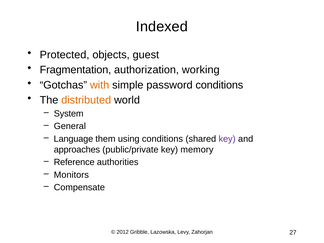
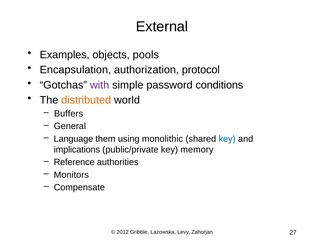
Indexed: Indexed -> External (162, 27)
Protected: Protected -> Examples (65, 55)
guest: guest -> pools (146, 55)
Fragmentation: Fragmentation -> Encapsulation (75, 70)
working: working -> protocol (201, 70)
with colour: orange -> purple (100, 85)
System: System -> Buffers (69, 114)
using conditions: conditions -> monolithic (162, 139)
key colour: purple -> blue (227, 139)
approaches: approaches -> implications (77, 150)
